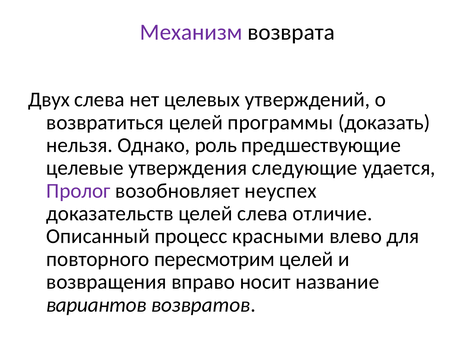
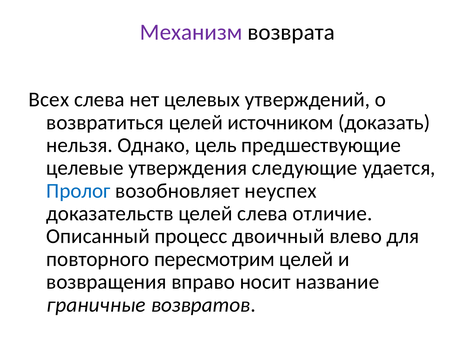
Двух: Двух -> Всех (49, 100)
программы: программы -> источником (281, 122)
роль: роль -> цель (216, 145)
Пролог colour: purple -> blue (78, 191)
красными: красными -> двоичный (278, 237)
вариантов: вариантов -> граничные (96, 305)
